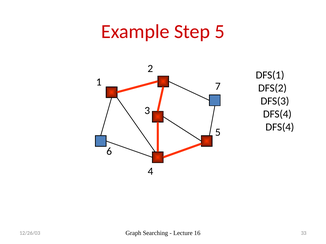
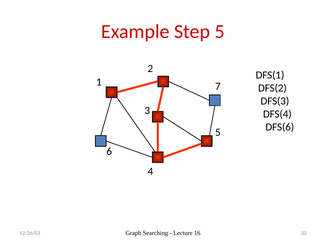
DFS(4: DFS(4 -> DFS(6 (280, 127)
